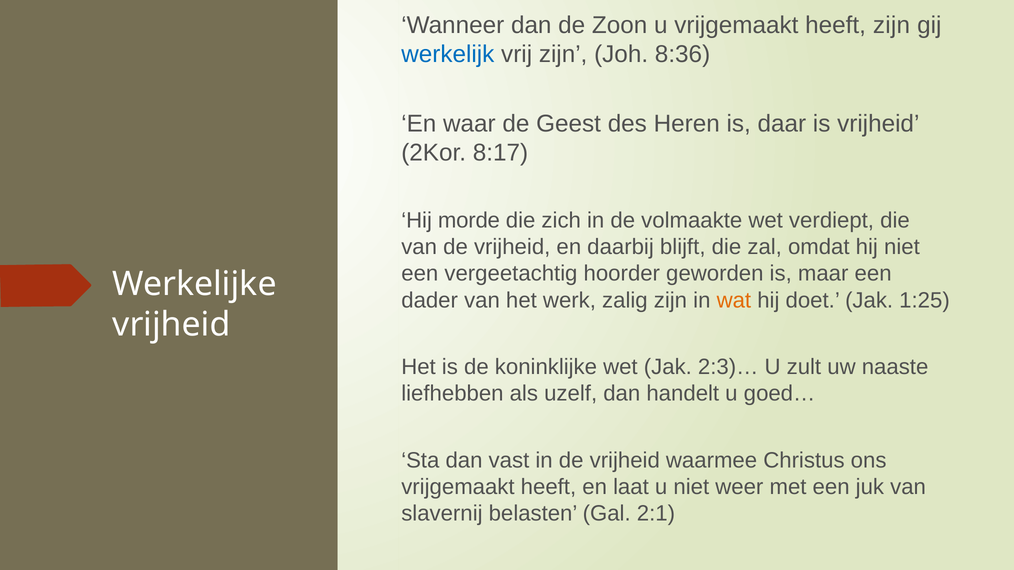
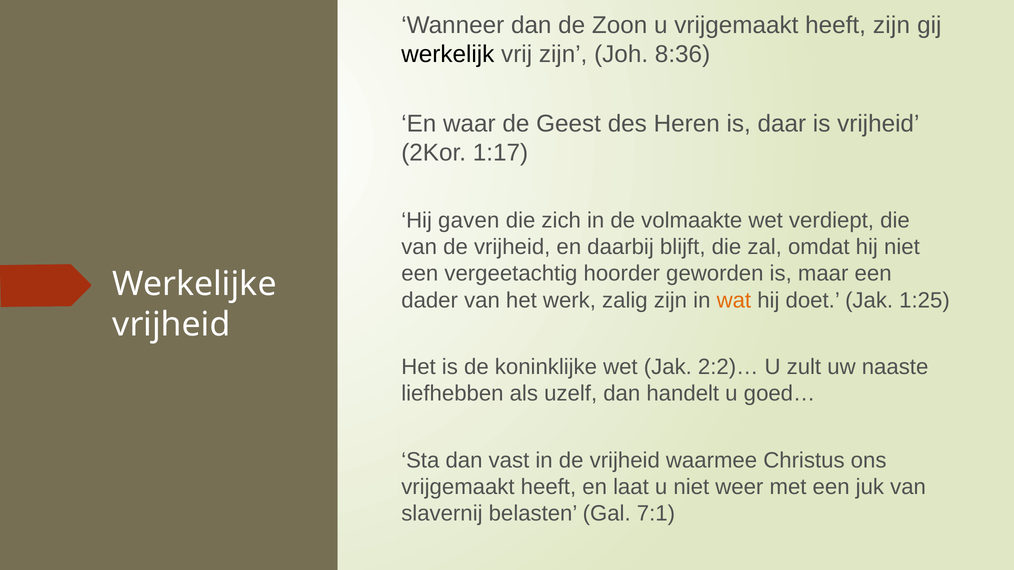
werkelijk colour: blue -> black (448, 54)
8:17: 8:17 -> 1:17 (500, 153)
morde: morde -> gaven (469, 221)
2:3)…: 2:3)… -> 2:2)… (728, 367)
2:1: 2:1 -> 7:1 (656, 514)
